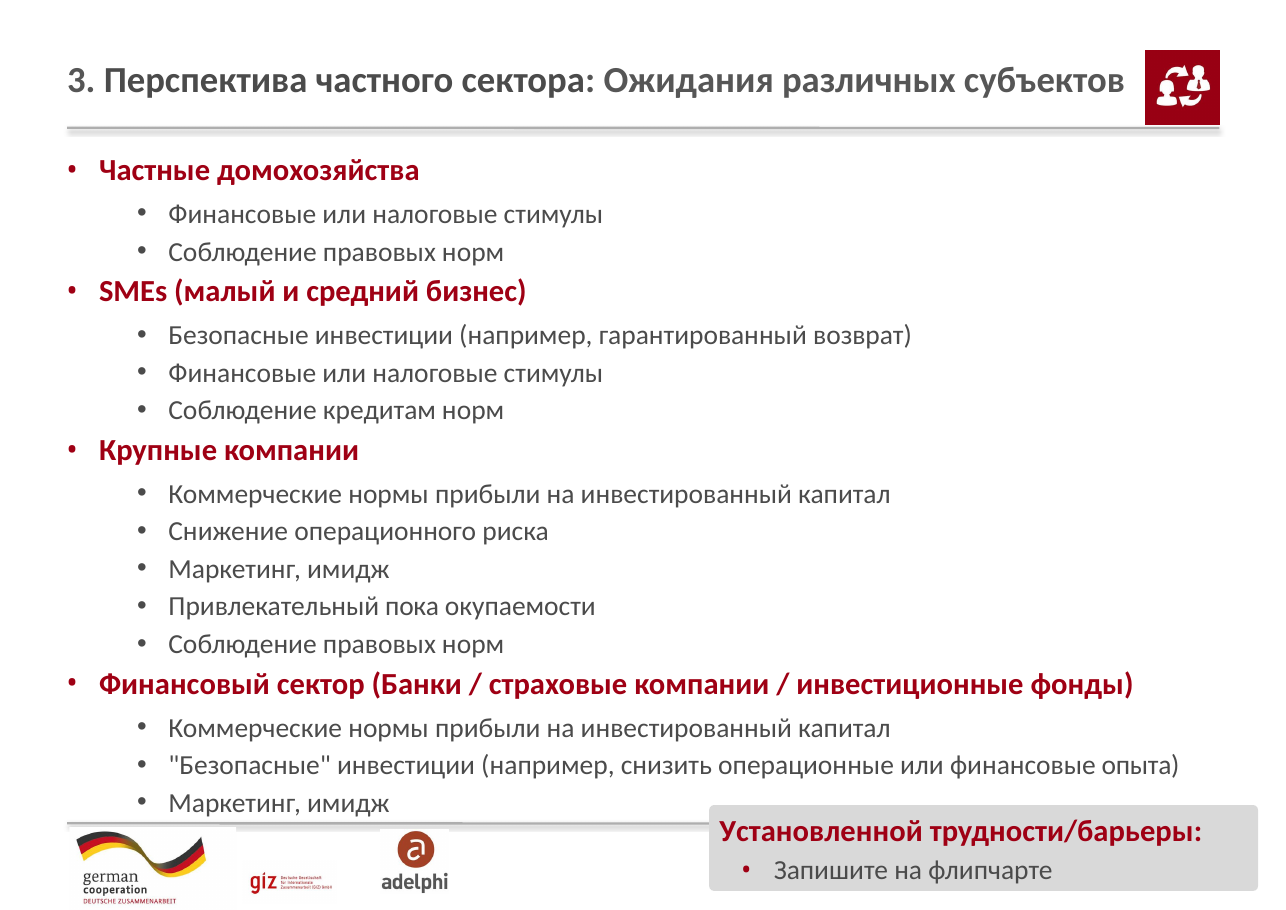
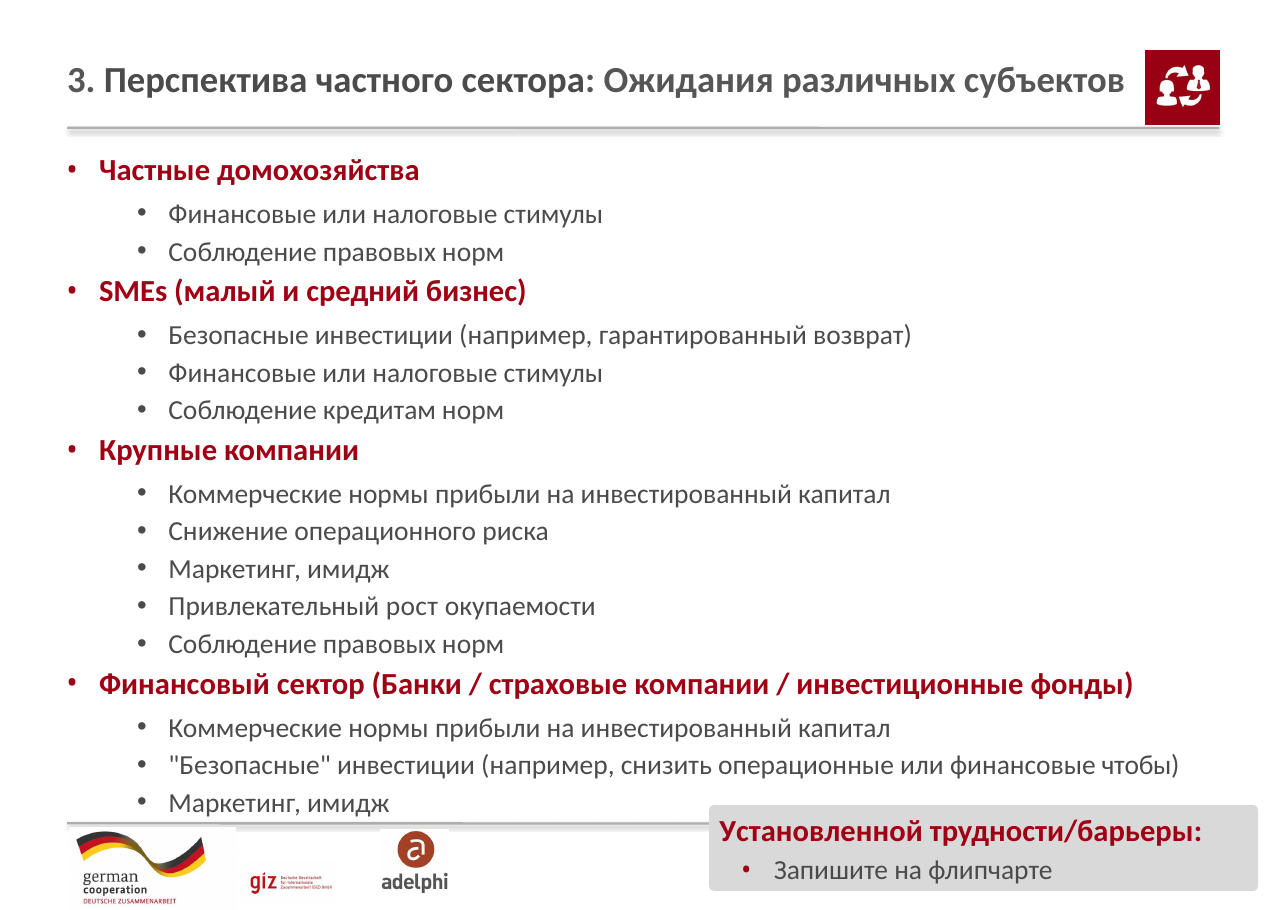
пока: пока -> рост (412, 607)
опыта: опыта -> чтобы (1141, 765)
